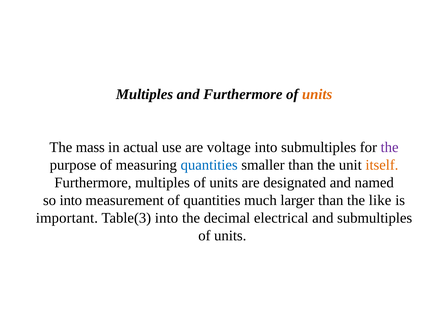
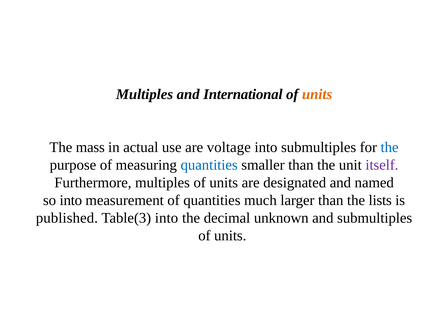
and Furthermore: Furthermore -> International (243, 94)
the colour: purple -> blue (390, 147)
itself colour: orange -> purple (382, 165)
like: like -> lists (380, 200)
important: important -> published (67, 218)
electrical: electrical -> unknown (281, 218)
